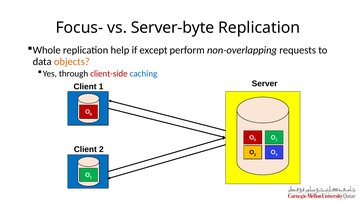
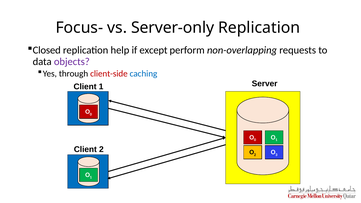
Server-byte: Server-byte -> Server-only (173, 28)
Whole: Whole -> Closed (47, 50)
objects colour: orange -> purple (72, 62)
